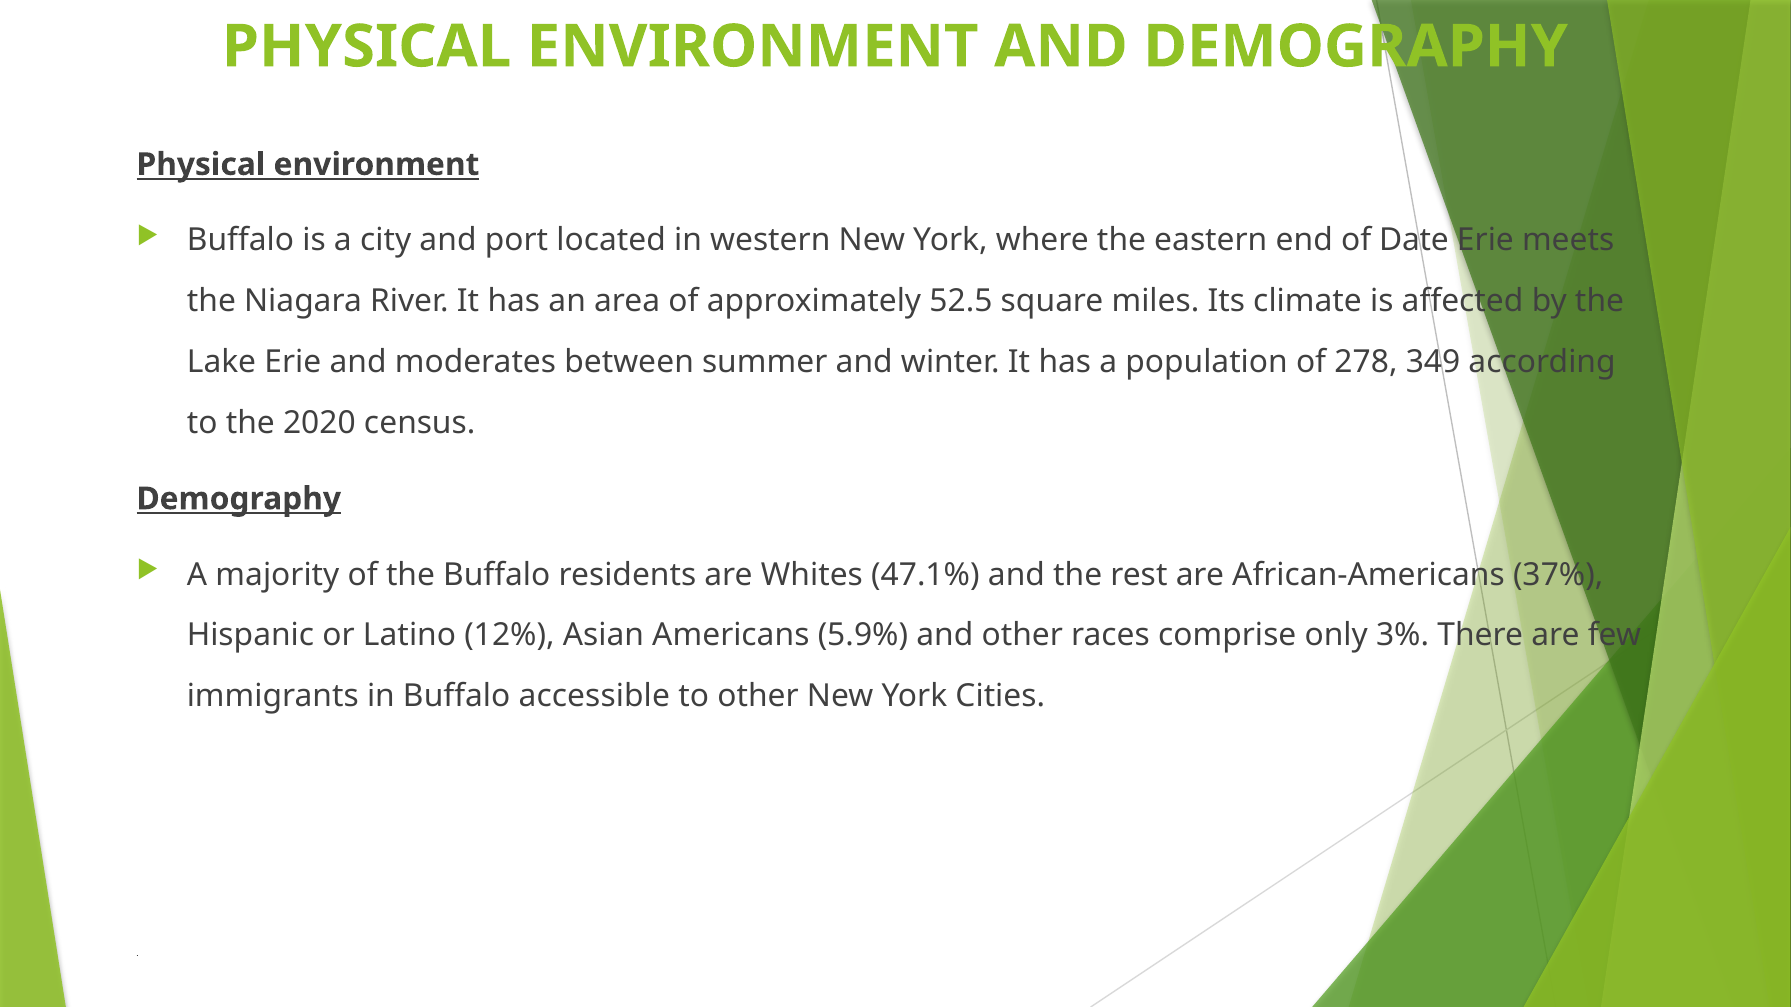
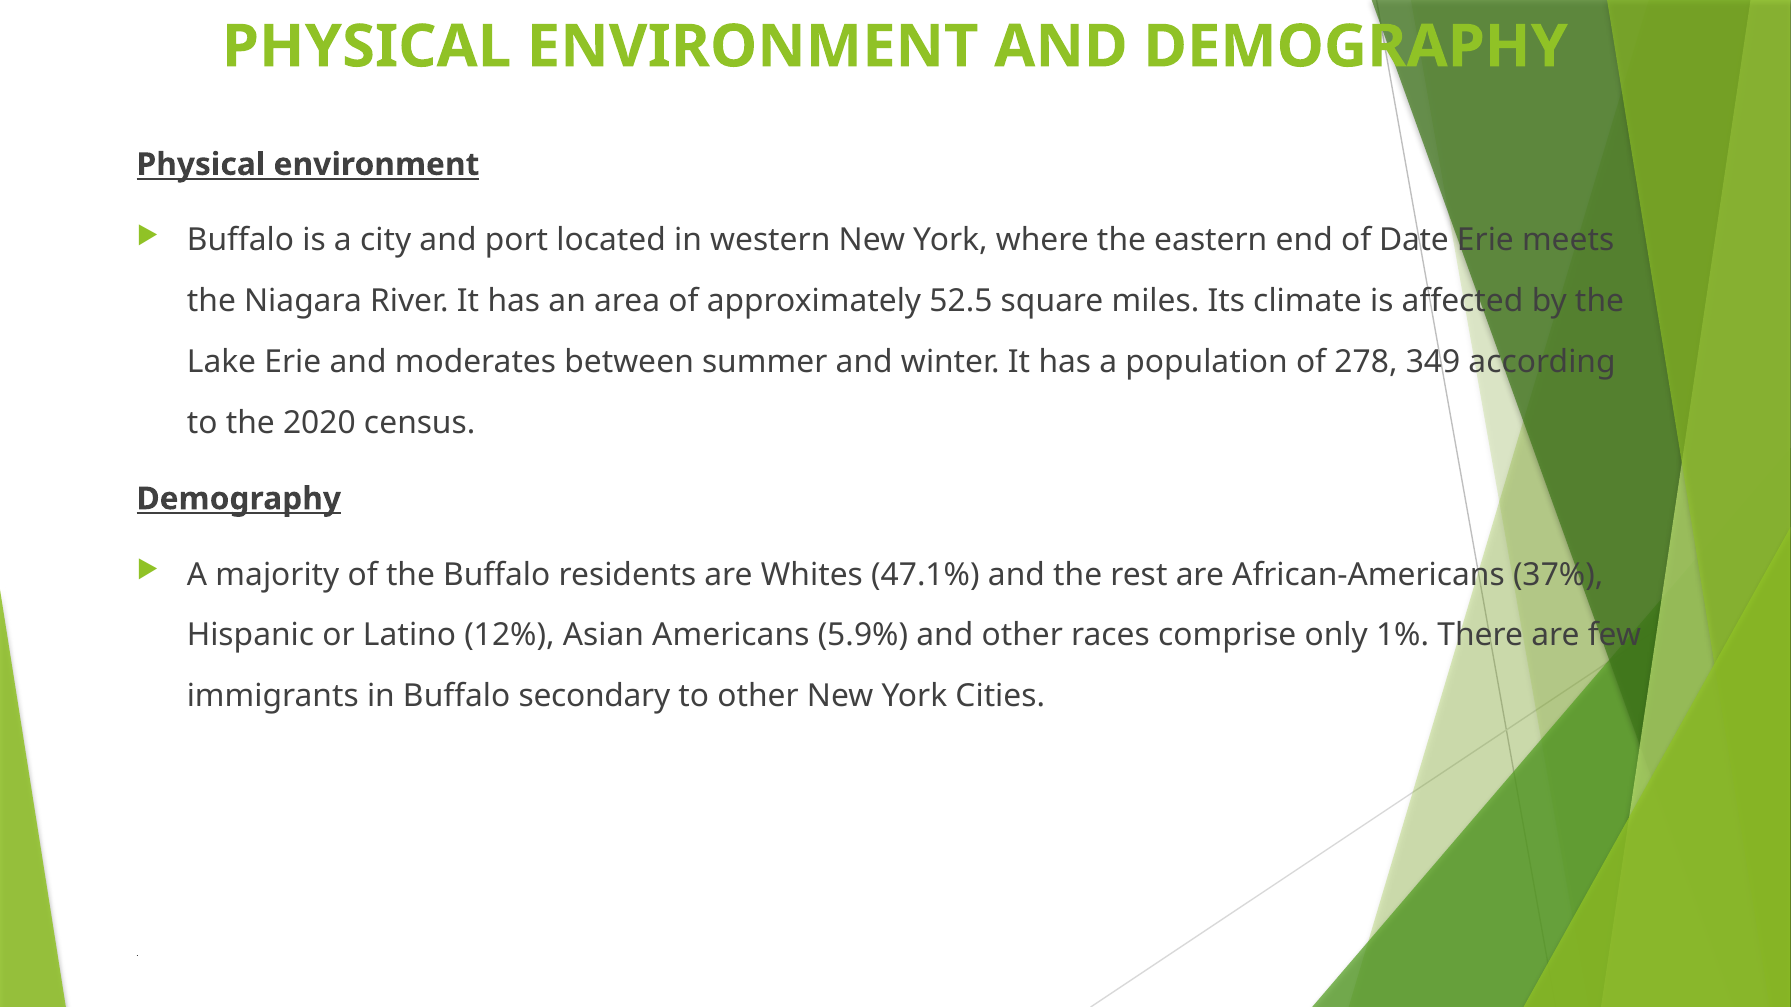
3%: 3% -> 1% (1403, 636)
accessible: accessible -> secondary (594, 697)
